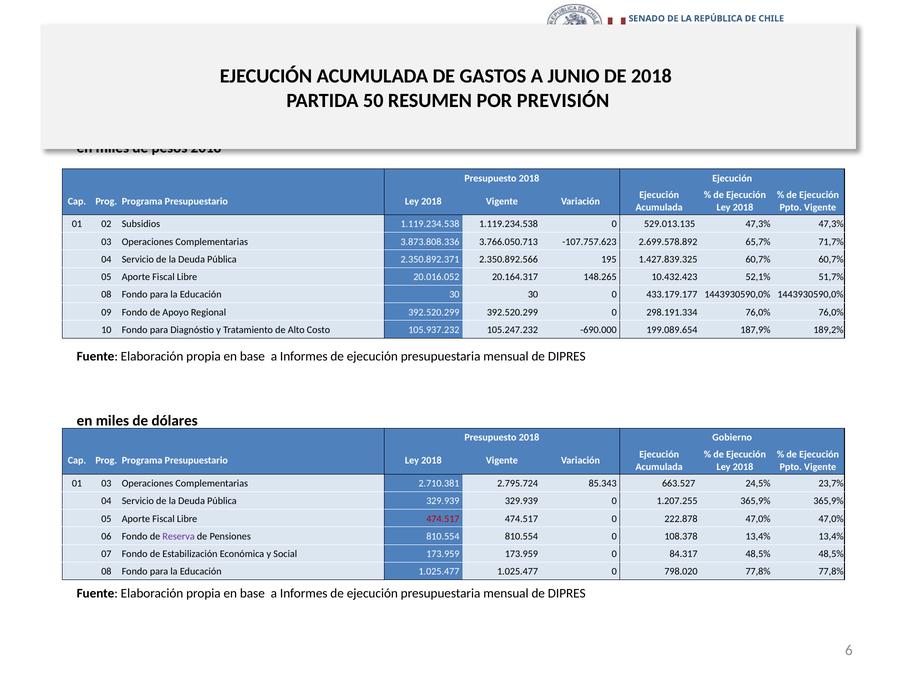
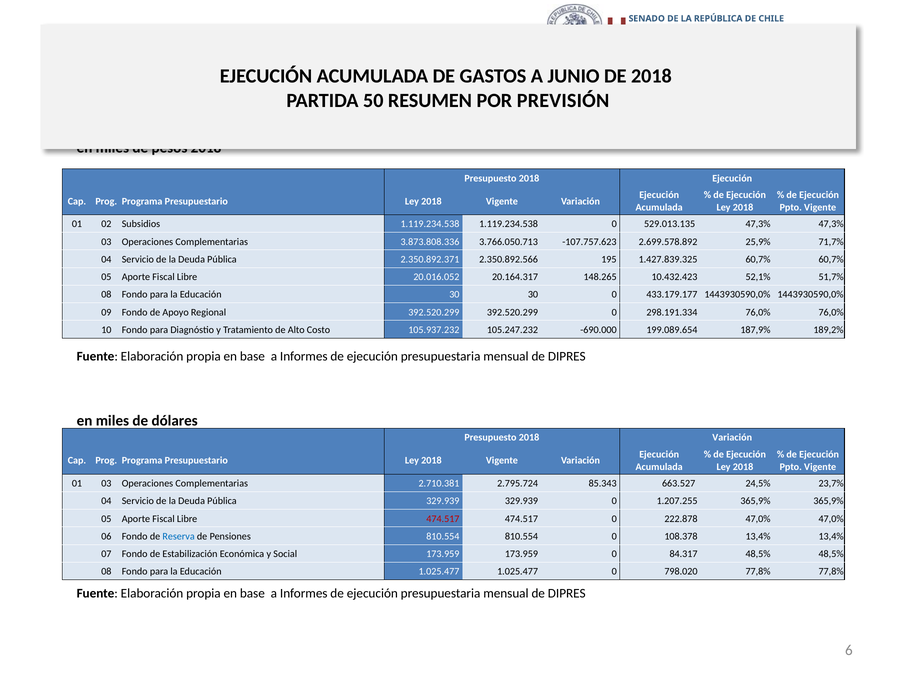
65,7%: 65,7% -> 25,9% (758, 241)
2018 Gobierno: Gobierno -> Variación (732, 437)
Reserva colour: purple -> blue (179, 536)
